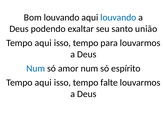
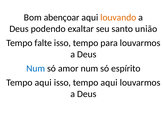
Bom louvando: louvando -> abençoar (62, 17)
louvando colour: blue -> orange (118, 17)
aqui: aqui -> falte (43, 43)
isso tempo falte: falte -> aqui (109, 83)
